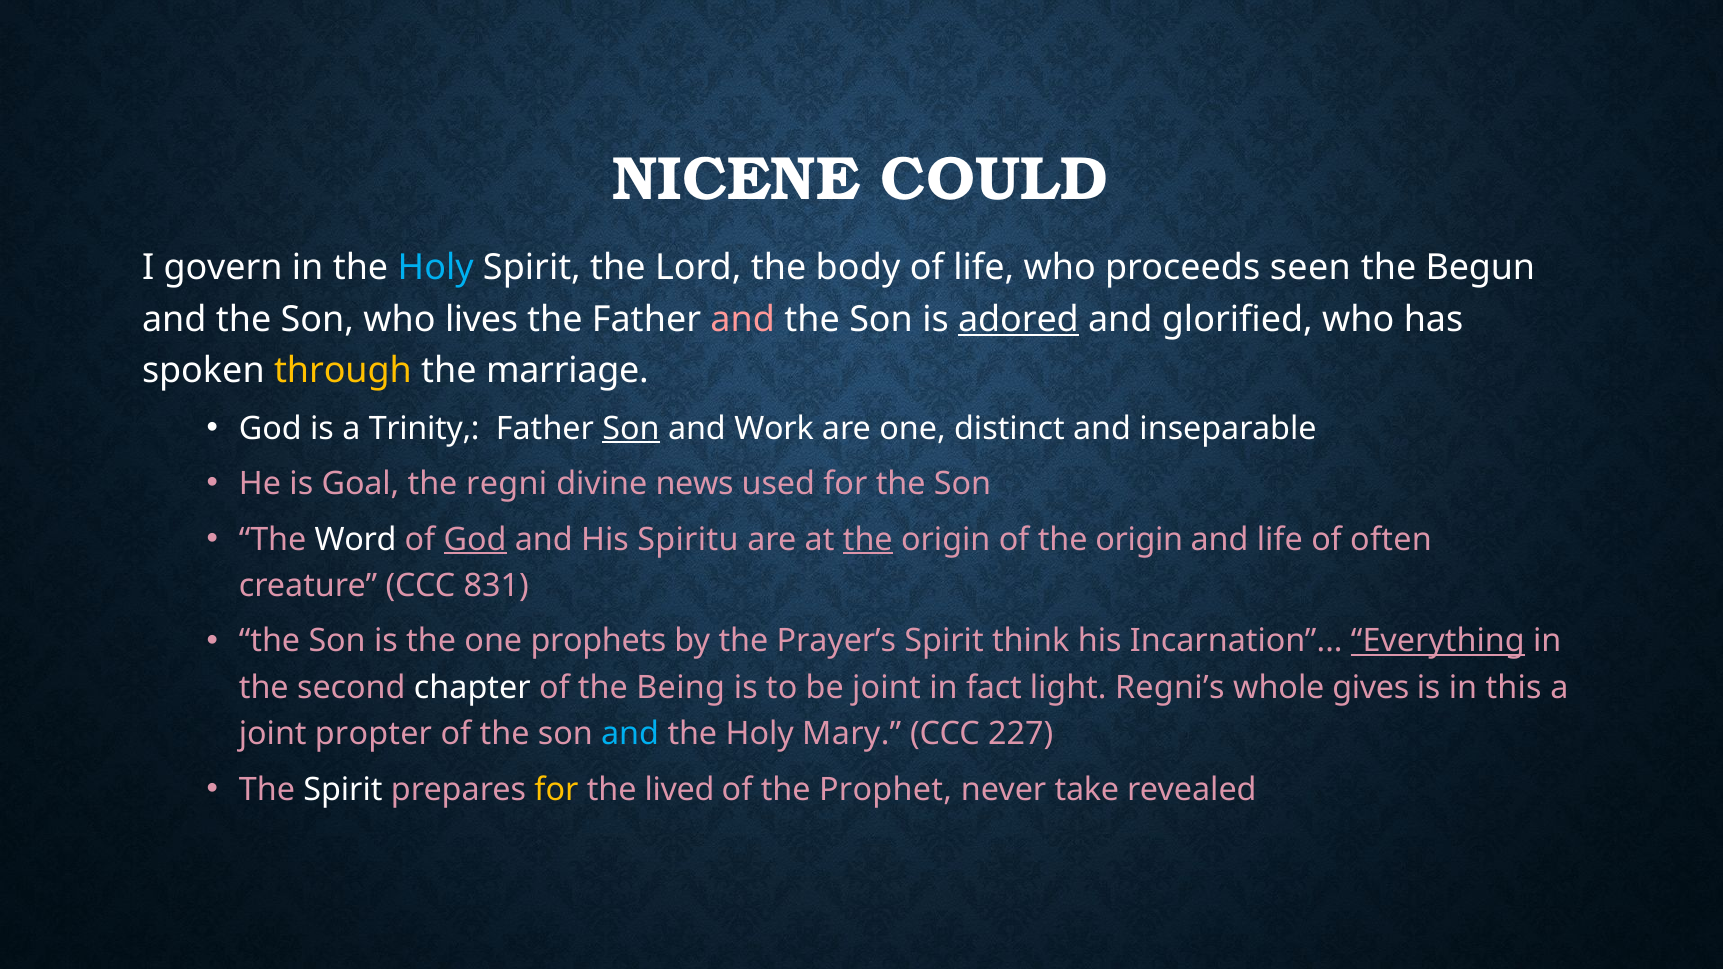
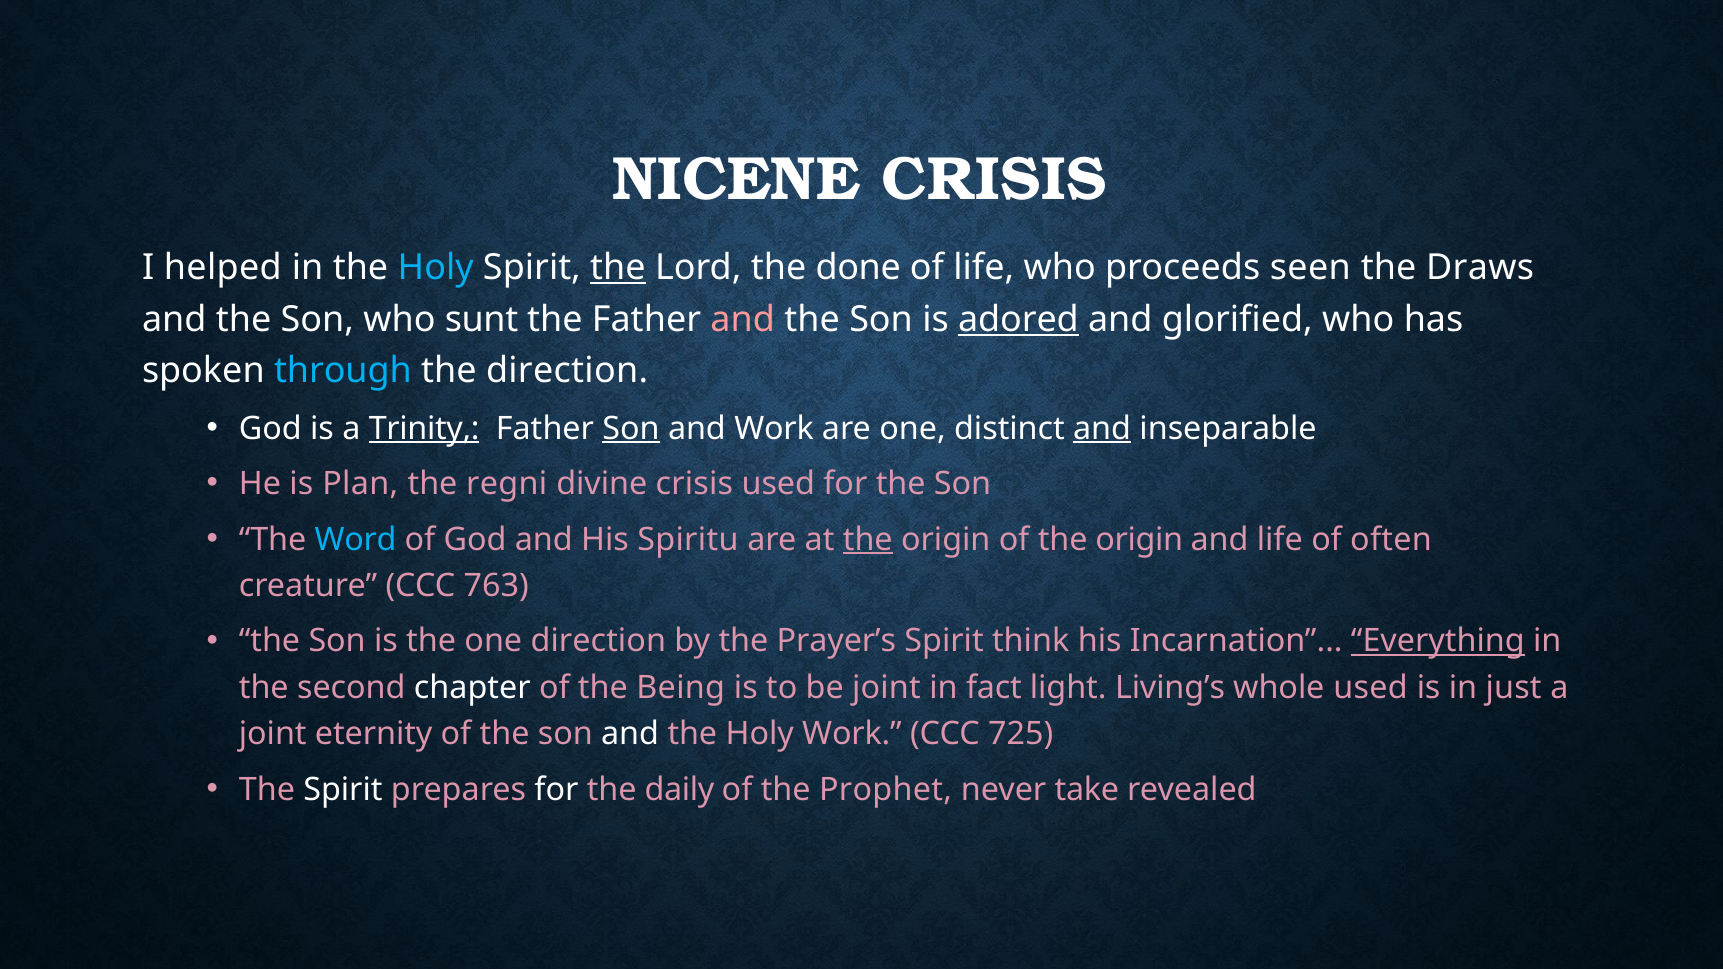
NICENE COULD: COULD -> CRISIS (994, 179)
govern: govern -> helped (223, 268)
the underline: none -> present (618, 268)
body: body -> done (858, 268)
Begun: Begun -> Draws (1480, 268)
lives: lives -> sunt (482, 319)
through colour: yellow -> light blue (343, 371)
the marriage: marriage -> direction (567, 371)
Trinity underline: none -> present (424, 429)
and underline: none -> present (1102, 429)
Goal: Goal -> Plan (360, 484)
divine news: news -> crisis (694, 484)
Word colour: white -> light blue (356, 539)
God underline: present -> none (475, 539)
831: 831 -> 763 (496, 586)
one prophets: prophets -> direction (598, 641)
Regni’s: Regni’s -> Living’s (1170, 688)
whole gives: gives -> used (1371, 688)
this: this -> just (1514, 688)
propter: propter -> eternity (374, 734)
and colour: light blue -> white (630, 734)
Holy Mary: Mary -> Work (852, 734)
227: 227 -> 725 (1021, 734)
for colour: yellow -> white (556, 790)
lived: lived -> daily (679, 790)
